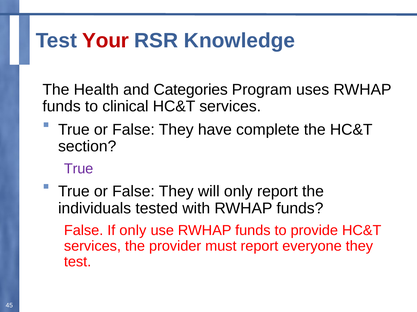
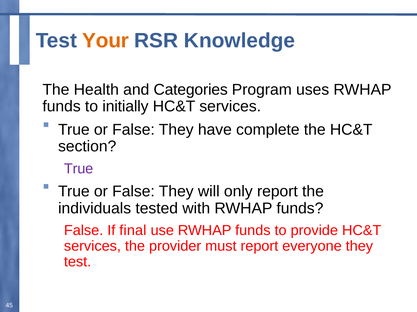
Your colour: red -> orange (106, 41)
clinical: clinical -> initially (125, 107)
If only: only -> final (133, 231)
